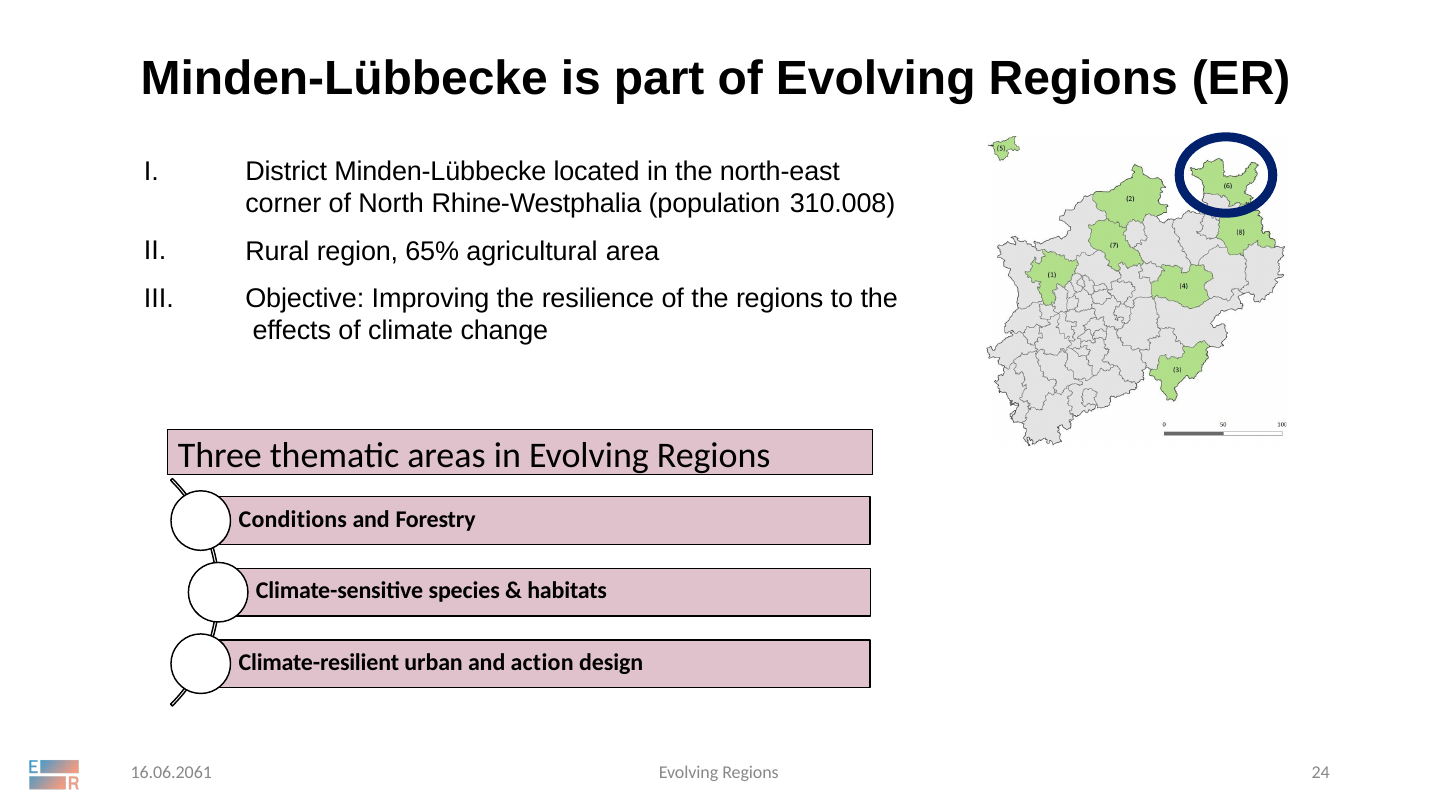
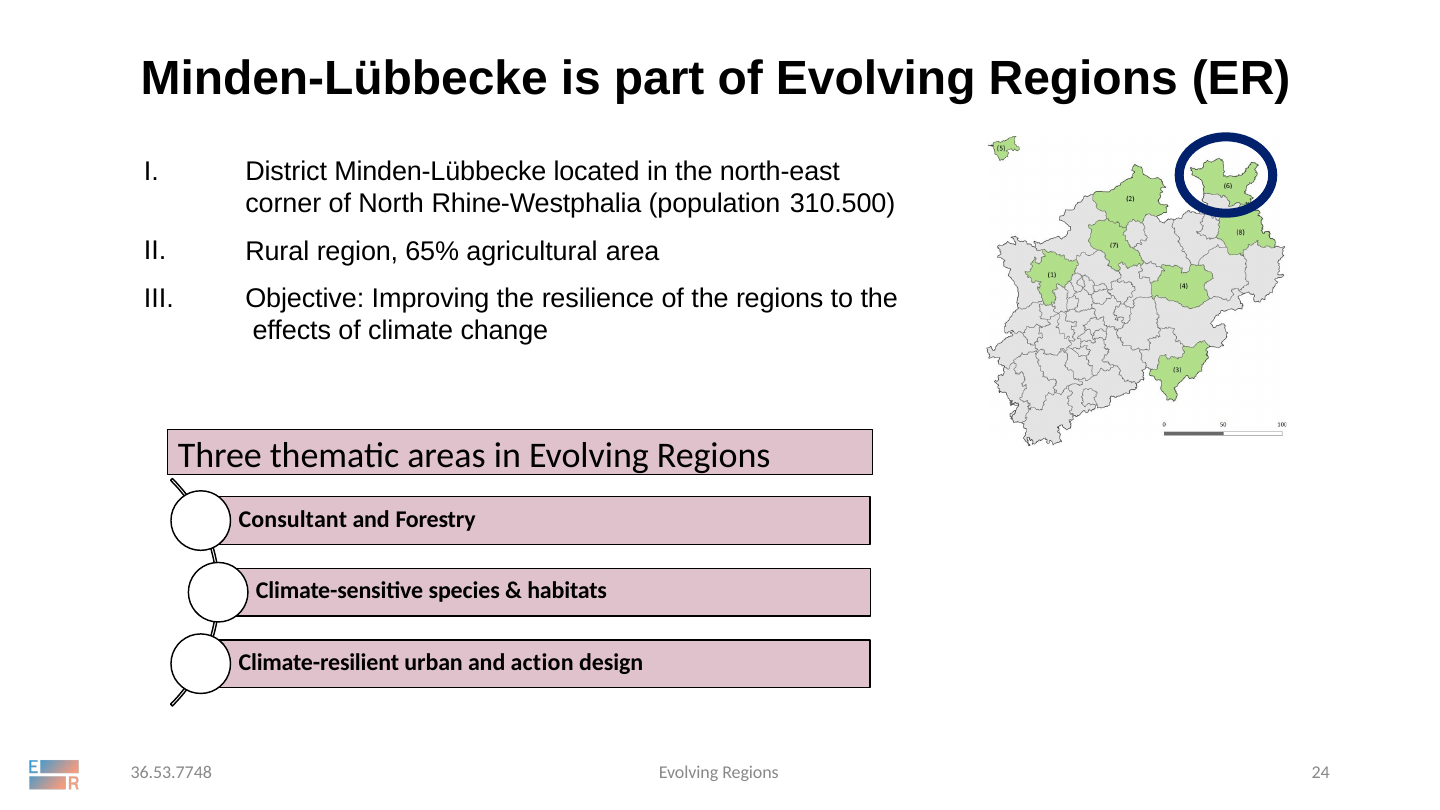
310.008: 310.008 -> 310.500 (843, 204)
Conditions: Conditions -> Consultant (293, 520)
16.06.2061: 16.06.2061 -> 36.53.7748 (171, 772)
